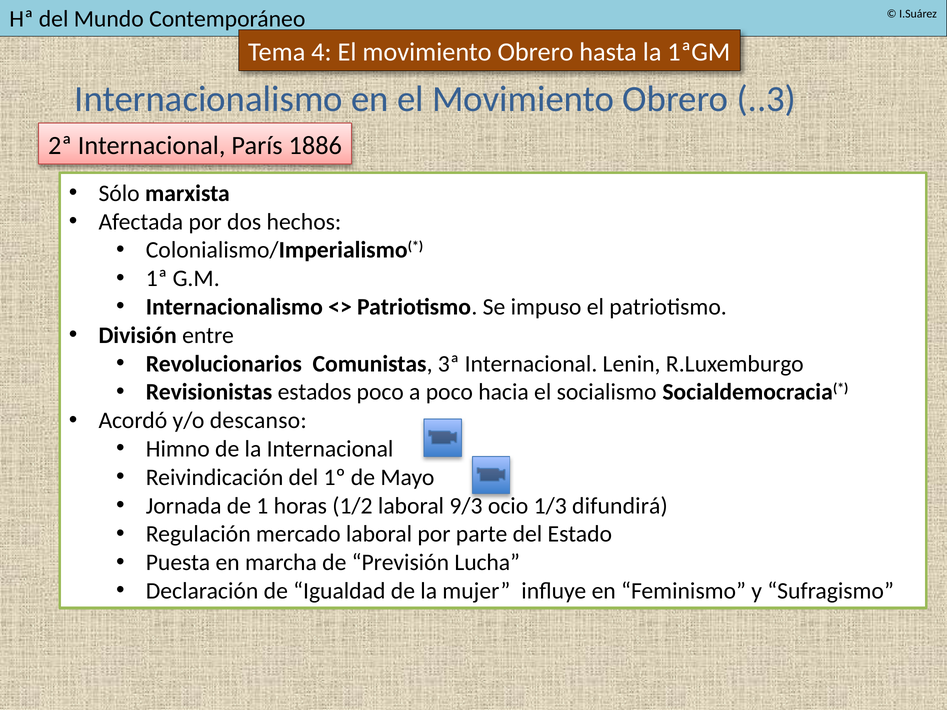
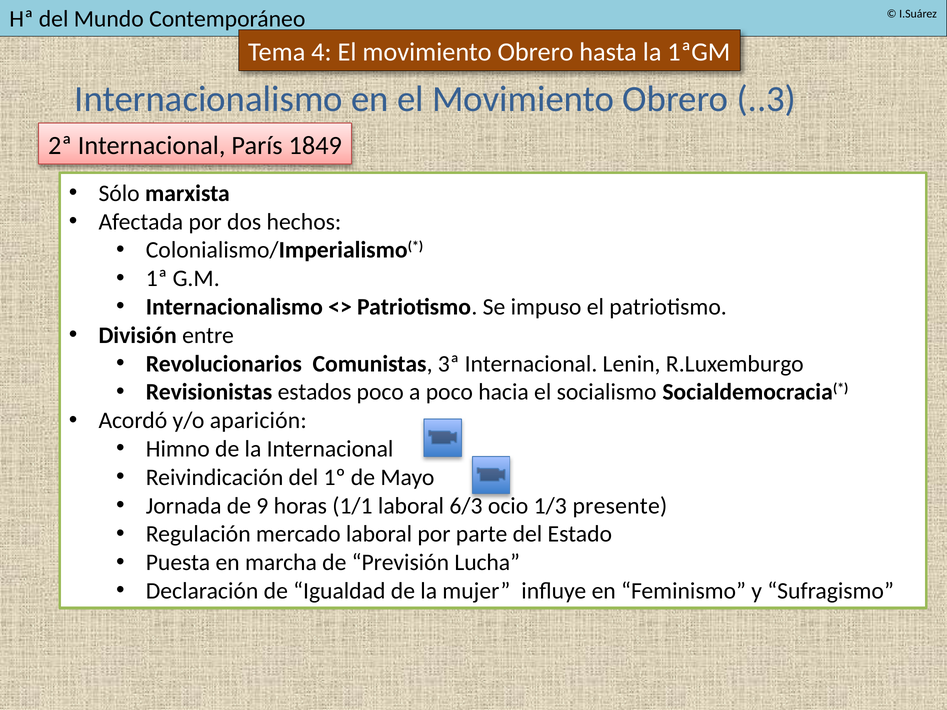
1886: 1886 -> 1849 (315, 145)
descanso: descanso -> aparición (258, 421)
1: 1 -> 9 (262, 506)
1/2: 1/2 -> 1/1 (352, 506)
9/3: 9/3 -> 6/3 (466, 506)
difundirá: difundirá -> presente (620, 506)
